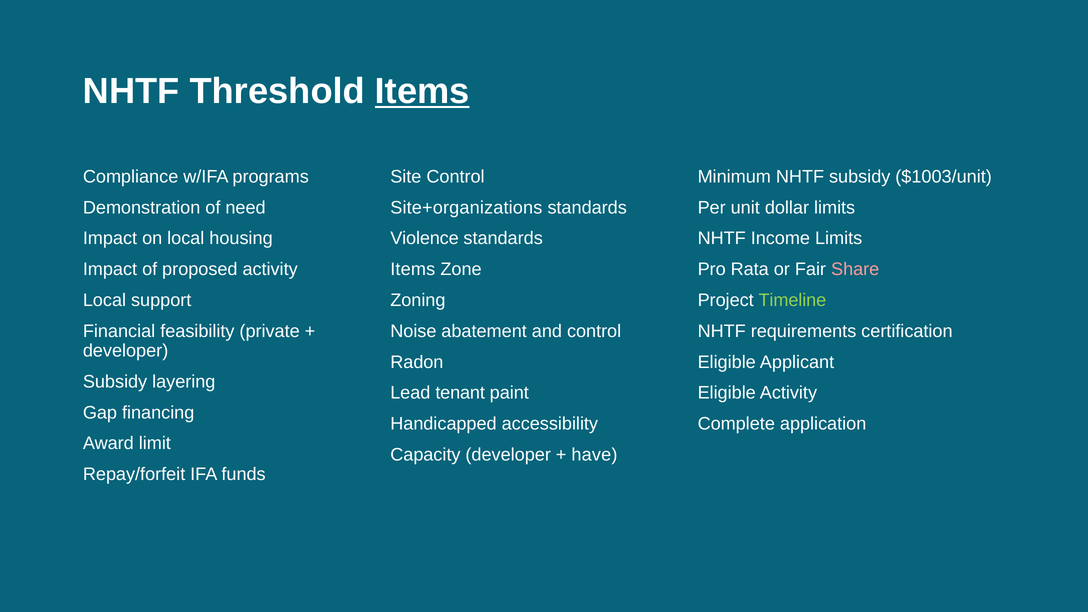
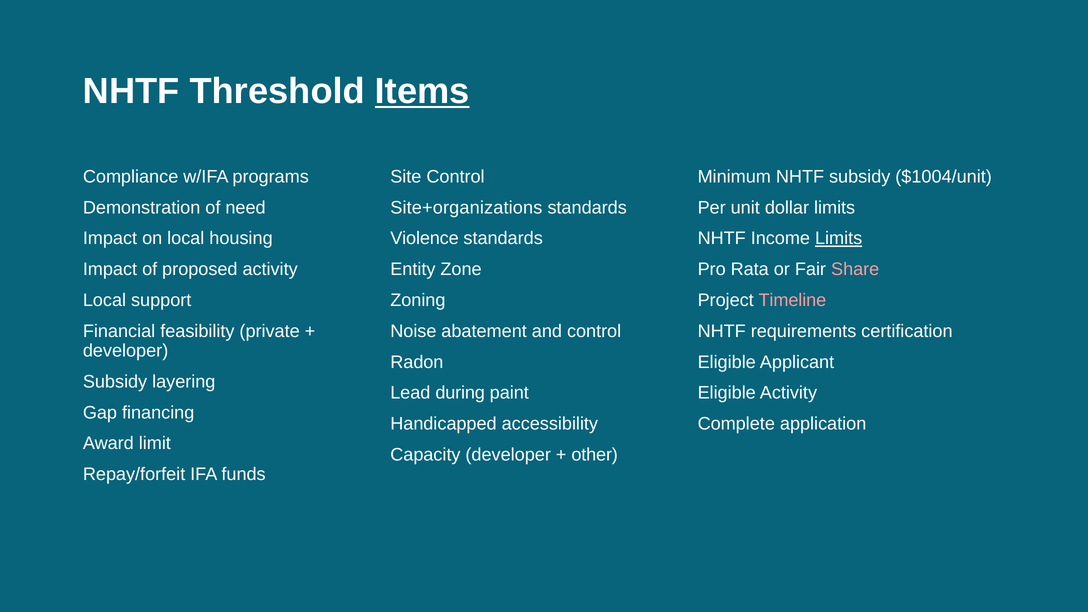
$1003/unit: $1003/unit -> $1004/unit (944, 177)
Limits underline: none -> present (839, 238)
Items: Items -> Entity (413, 269)
Timeline colour: light green -> pink (792, 300)
tenant: tenant -> during (460, 393)
have: have -> other (595, 455)
